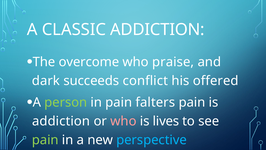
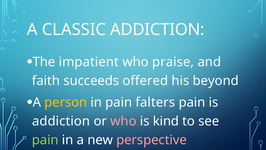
overcome: overcome -> impatient (89, 62)
dark: dark -> faith (46, 81)
conflict: conflict -> offered (145, 81)
offered: offered -> beyond (216, 81)
person colour: light green -> yellow (66, 102)
lives: lives -> kind (166, 121)
perspective colour: light blue -> pink (152, 140)
